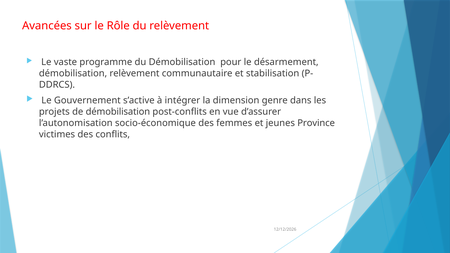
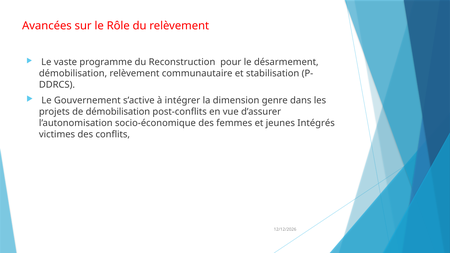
du Démobilisation: Démobilisation -> Reconstruction (182, 62)
Province: Province -> Intégrés (316, 123)
